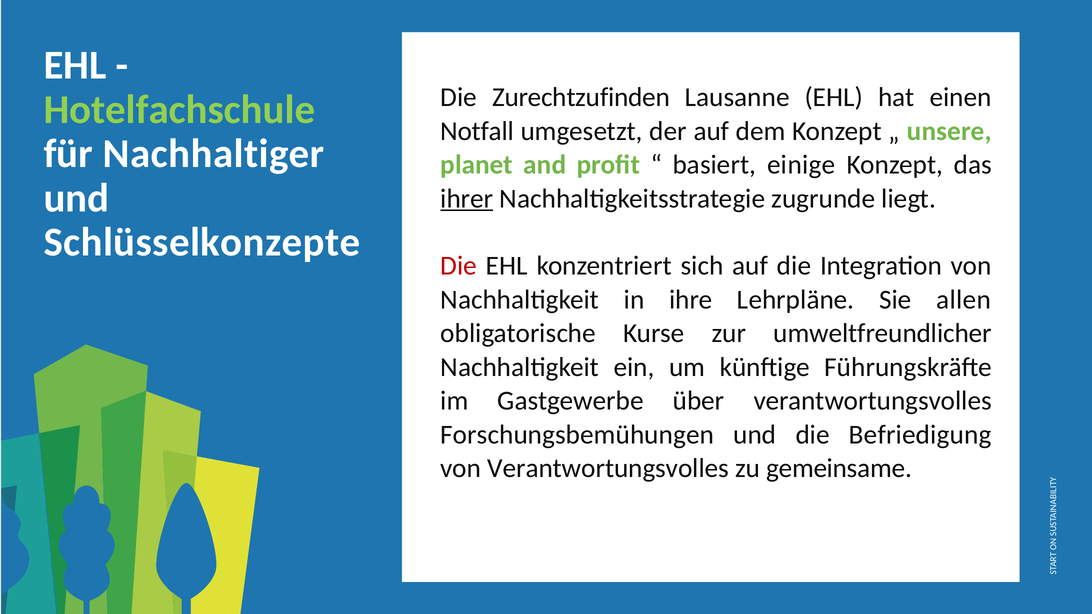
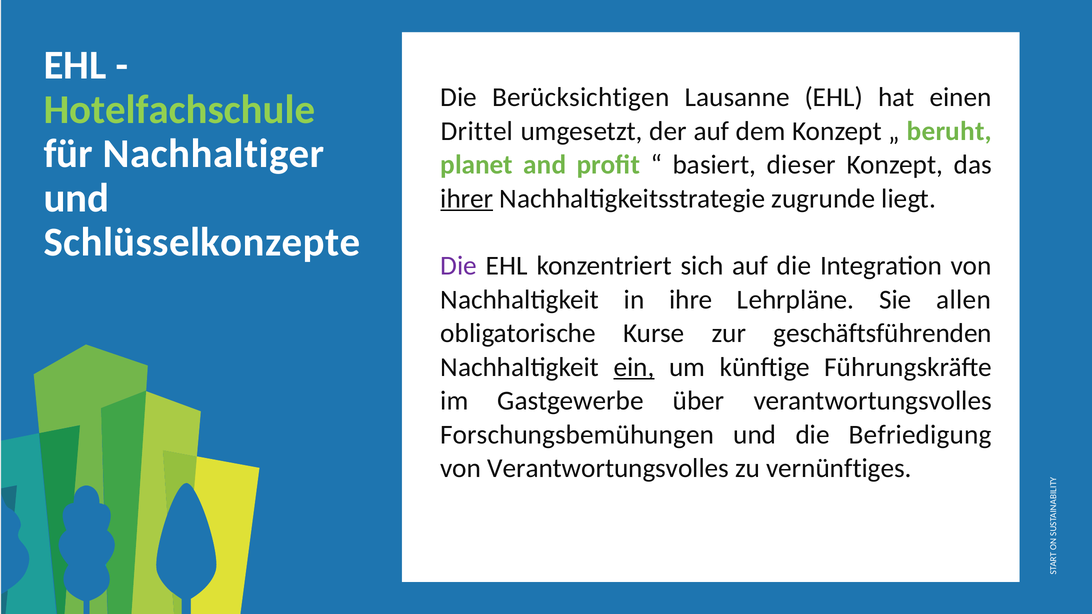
Zurechtzufinden: Zurechtzufinden -> Berücksichtigen (581, 97)
Notfall: Notfall -> Drittel (477, 131)
unsere: unsere -> beruht (949, 131)
einige: einige -> dieser (801, 165)
Die colour: red -> purple (459, 266)
umweltfreundlicher: umweltfreundlicher -> geschäftsführenden (883, 334)
ein underline: none -> present (634, 367)
gemeinsame: gemeinsame -> vernünftiges (839, 468)
